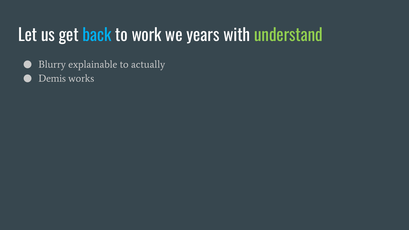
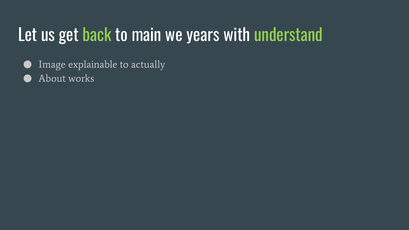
back colour: light blue -> light green (97, 35)
work: work -> main (147, 35)
Blurry: Blurry -> Image (52, 64)
Demis: Demis -> About (52, 78)
